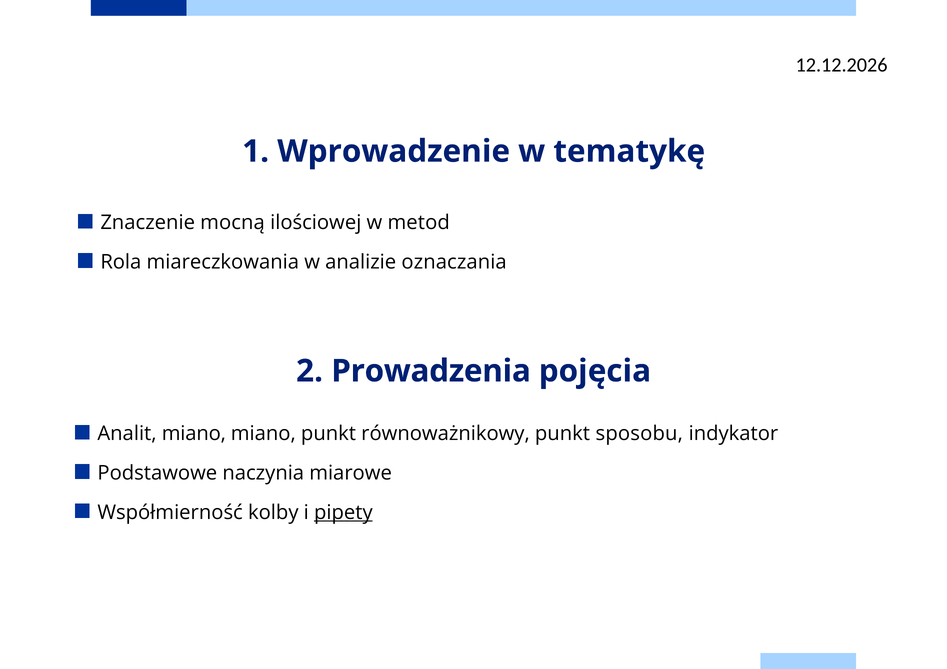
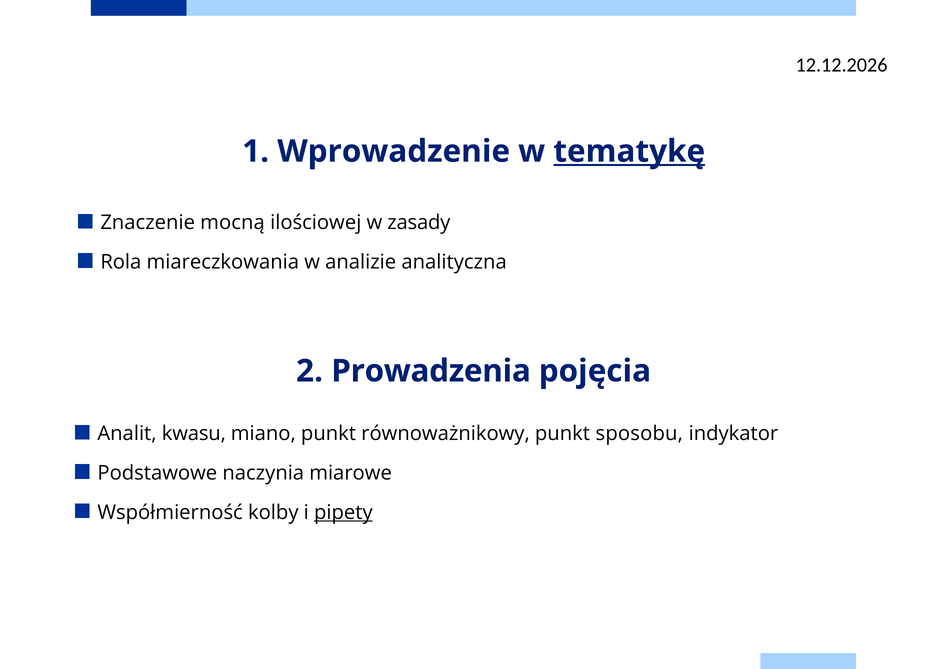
tematykę underline: none -> present (629, 151)
metod: metod -> zasady (419, 223)
oznaczania: oznaczania -> analityczna (454, 262)
Analit miano: miano -> kwasu (194, 434)
